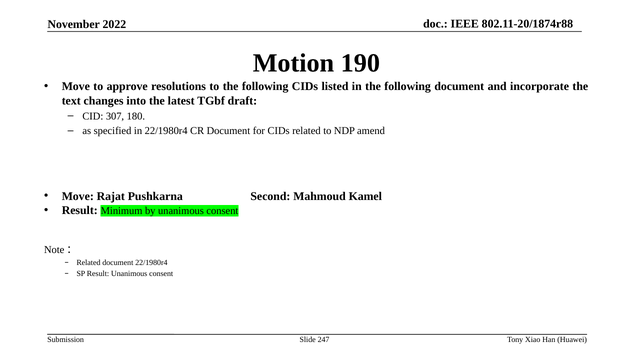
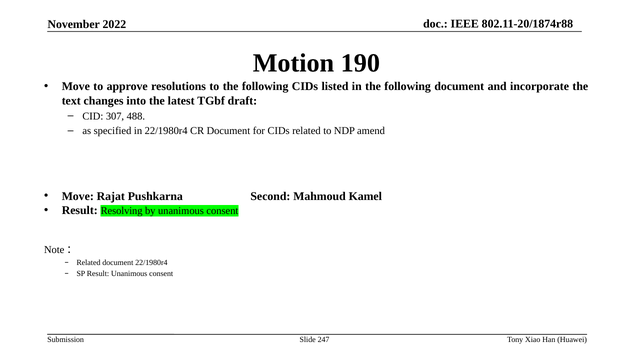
180: 180 -> 488 (136, 116)
Minimum: Minimum -> Resolving (122, 211)
